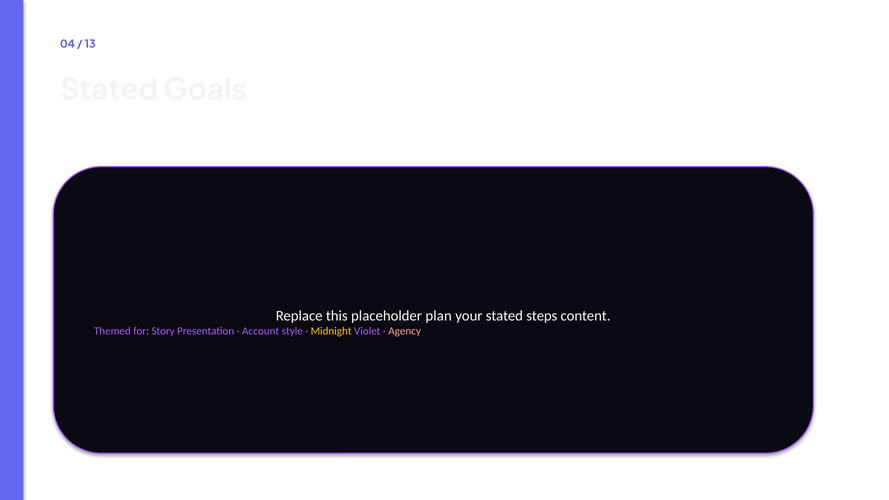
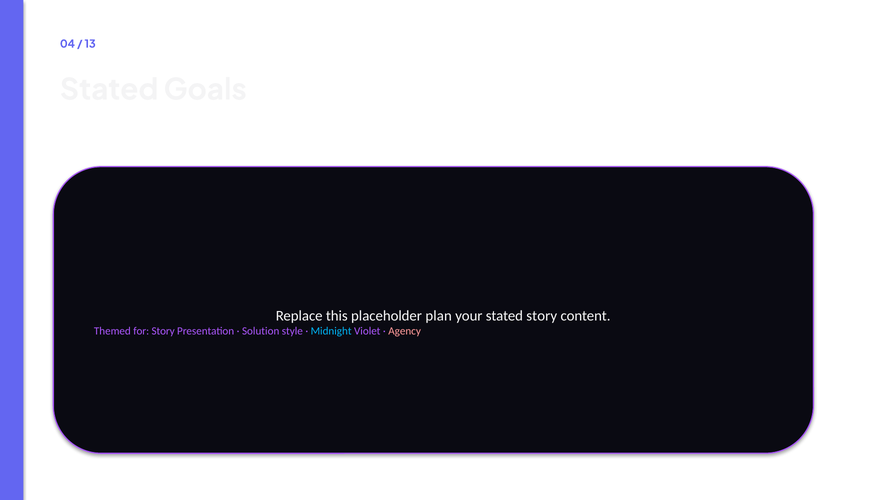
stated steps: steps -> story (542, 316)
Account: Account -> Solution (261, 331)
Midnight colour: yellow -> light blue (331, 331)
